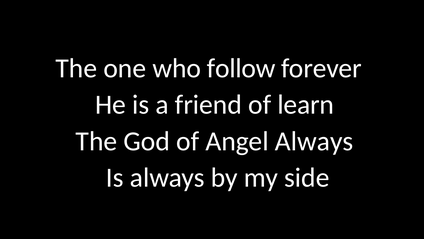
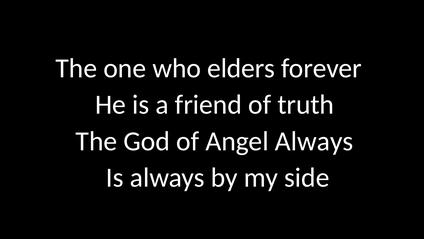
follow: follow -> elders (241, 68)
learn: learn -> truth (306, 105)
